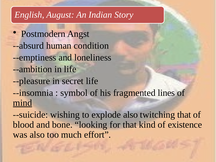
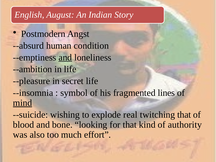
and underline: none -> present (65, 57)
explode also: also -> real (130, 115)
existence: existence -> authority (185, 125)
